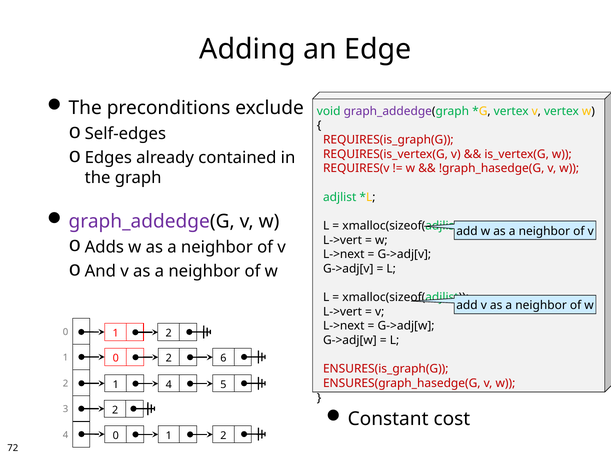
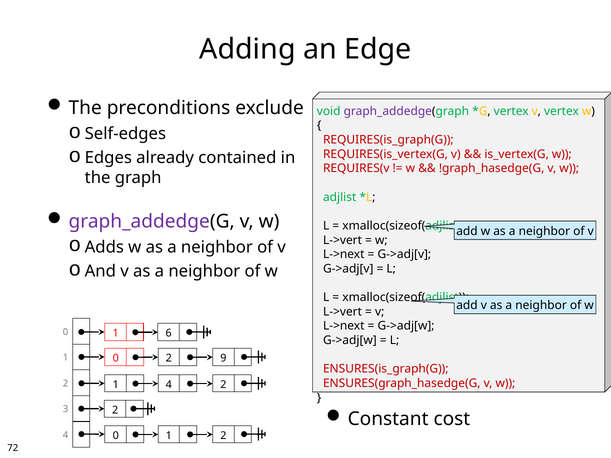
2: 2 -> 6 (169, 334)
6: 6 -> 9 (223, 359)
4 5: 5 -> 2 (223, 385)
